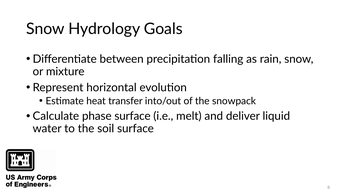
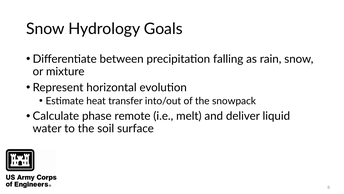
phase surface: surface -> remote (133, 116)
